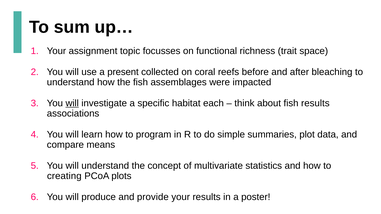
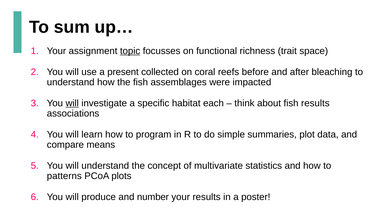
topic underline: none -> present (130, 51)
creating: creating -> patterns (64, 176)
provide: provide -> number (153, 197)
